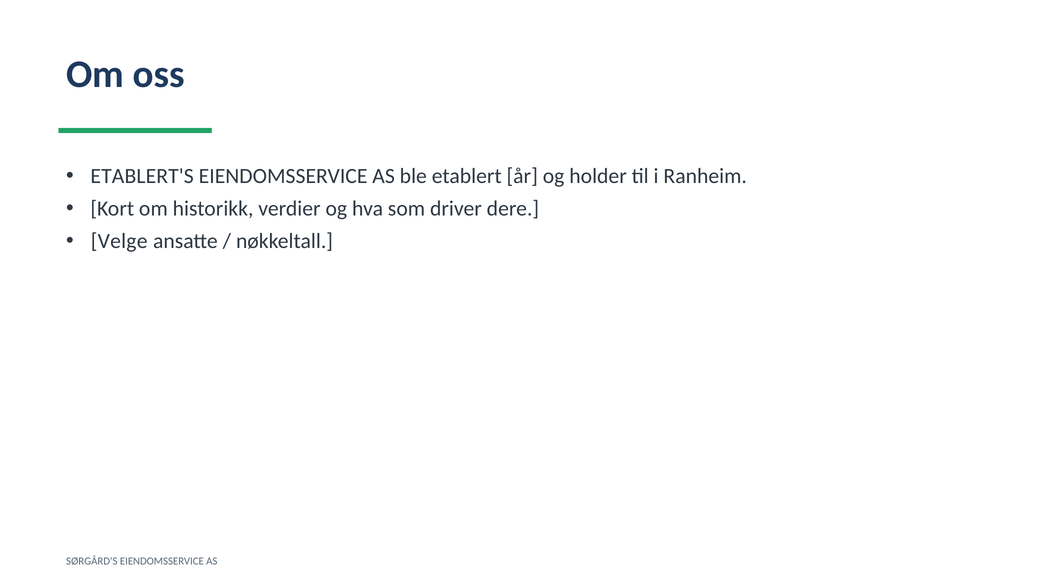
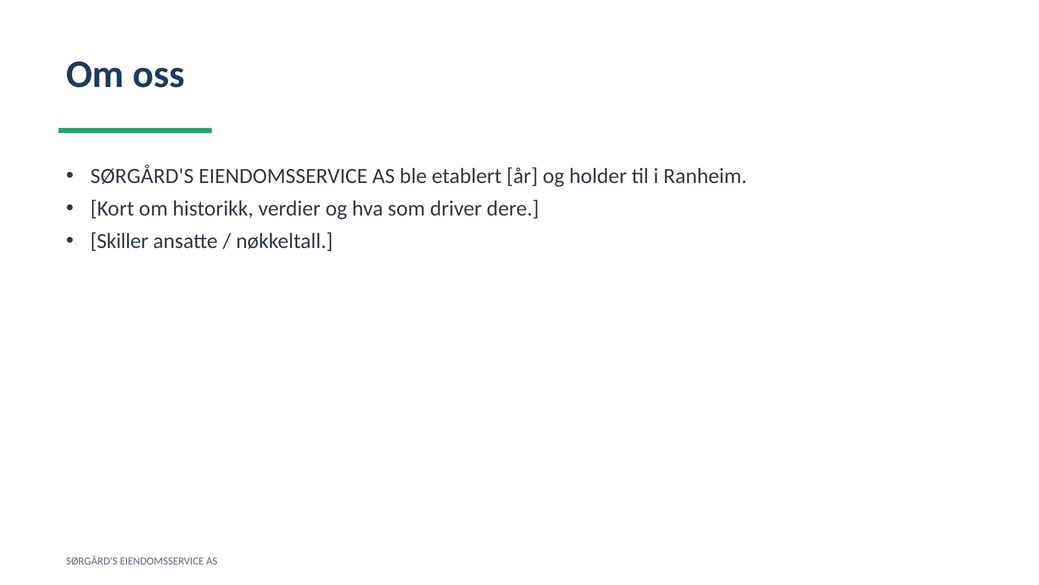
ETABLERT'S: ETABLERT'S -> SØRGÅRD'S (142, 176)
Velge: Velge -> Skiller (119, 241)
